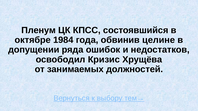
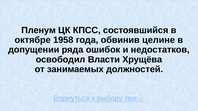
1984: 1984 -> 1958 (63, 40)
Кризис: Кризис -> Власти (104, 60)
